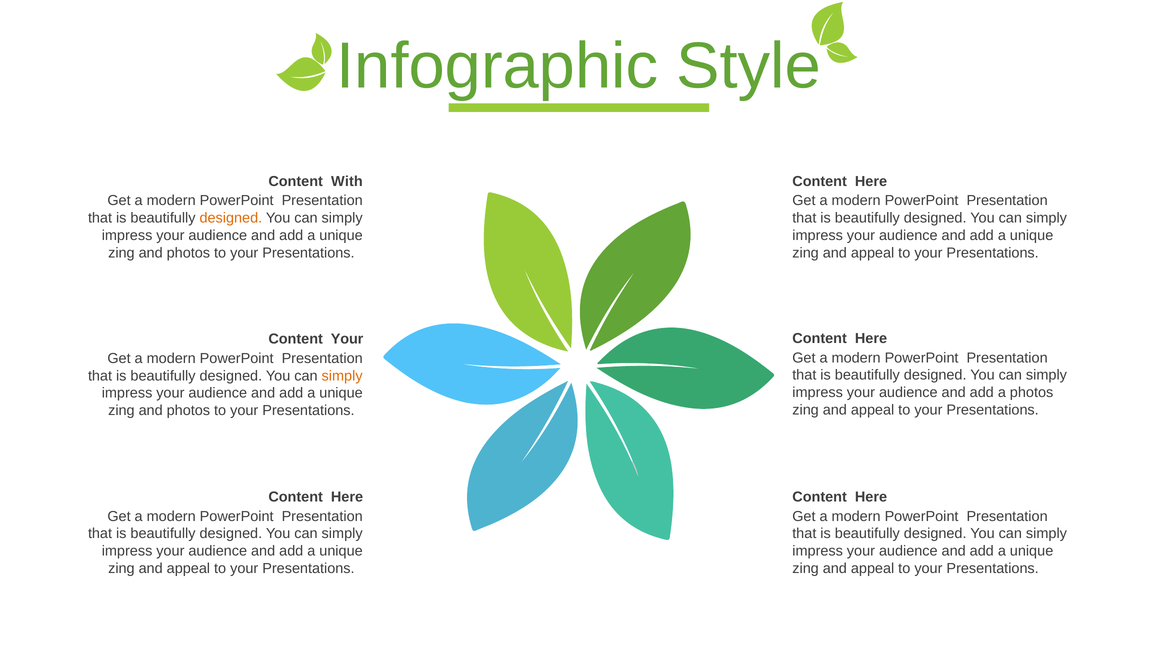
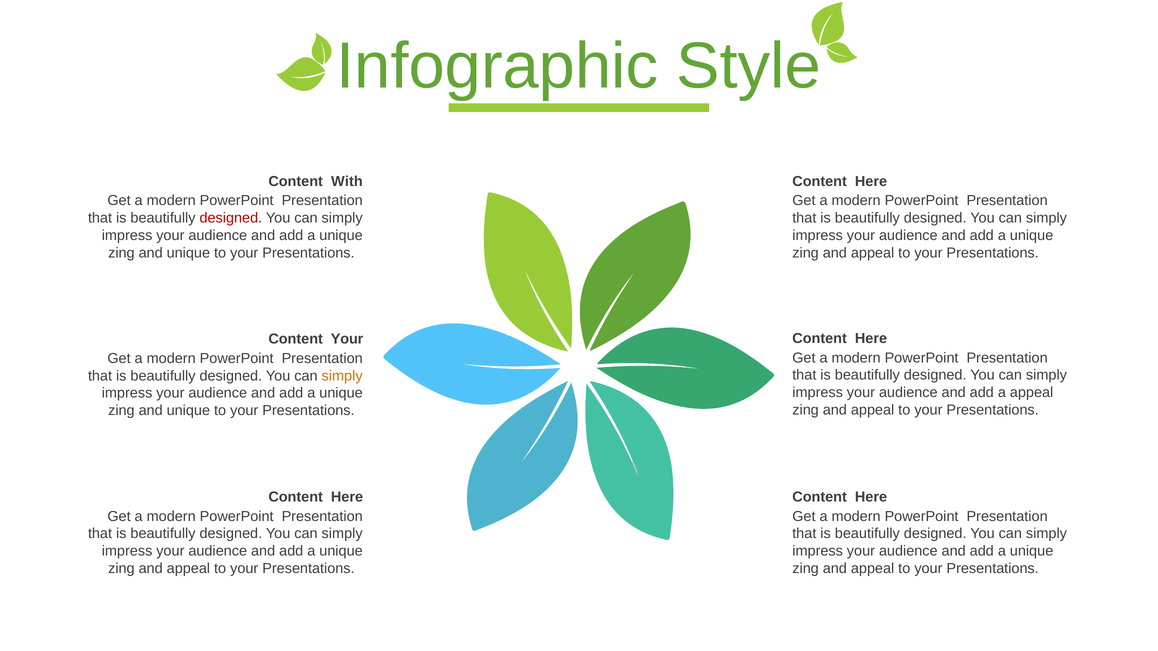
designed colour: orange -> red (231, 218)
photos: photos -> unique (188, 253)
a photos: photos -> appeal (1032, 393)
photos: photos -> unique (188, 411)
